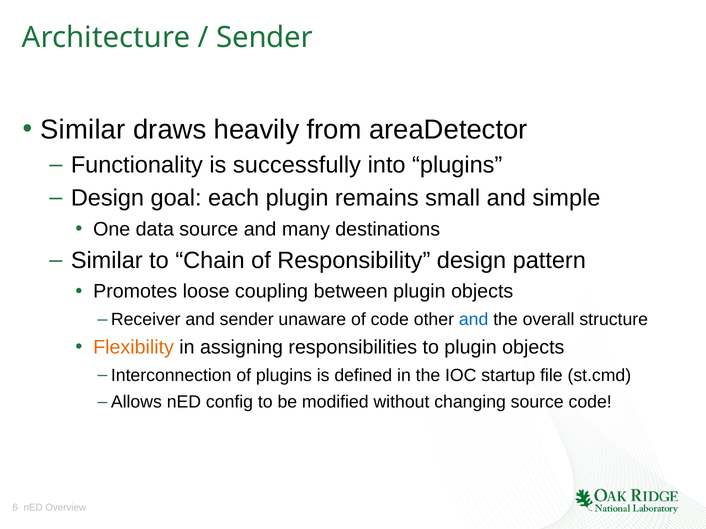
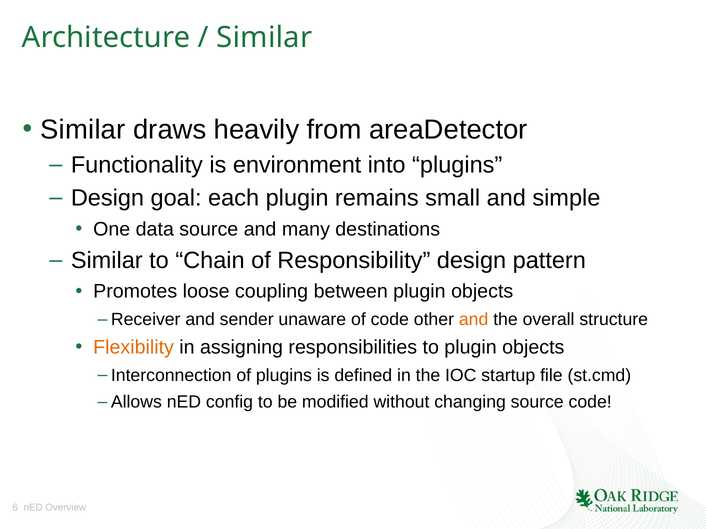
Sender: Sender -> Similar (264, 38)
successfully: successfully -> environment (297, 165)
and colour: blue -> orange (474, 320)
